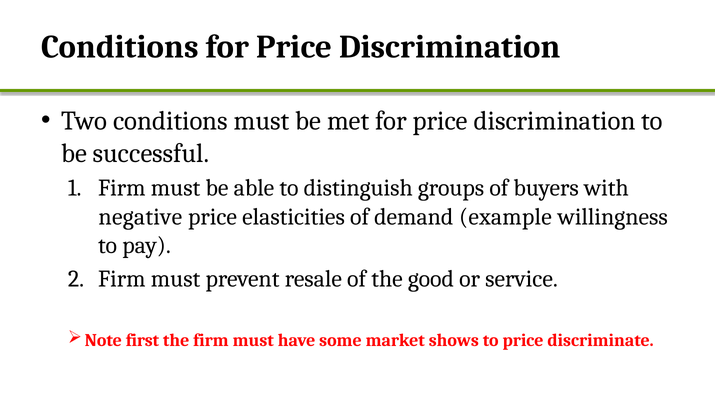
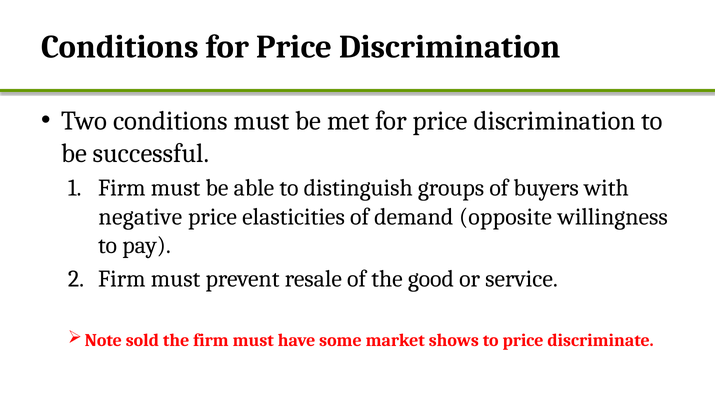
example: example -> opposite (505, 217)
first: first -> sold (142, 340)
